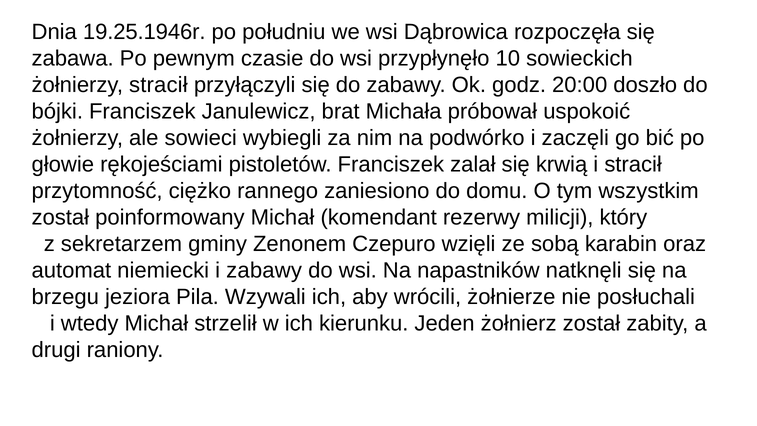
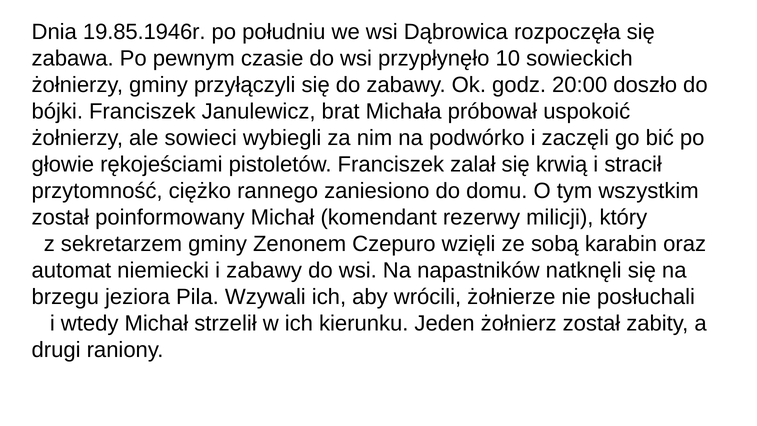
19.25.1946r: 19.25.1946r -> 19.85.1946r (144, 32)
żołnierzy stracił: stracił -> gminy (158, 85)
